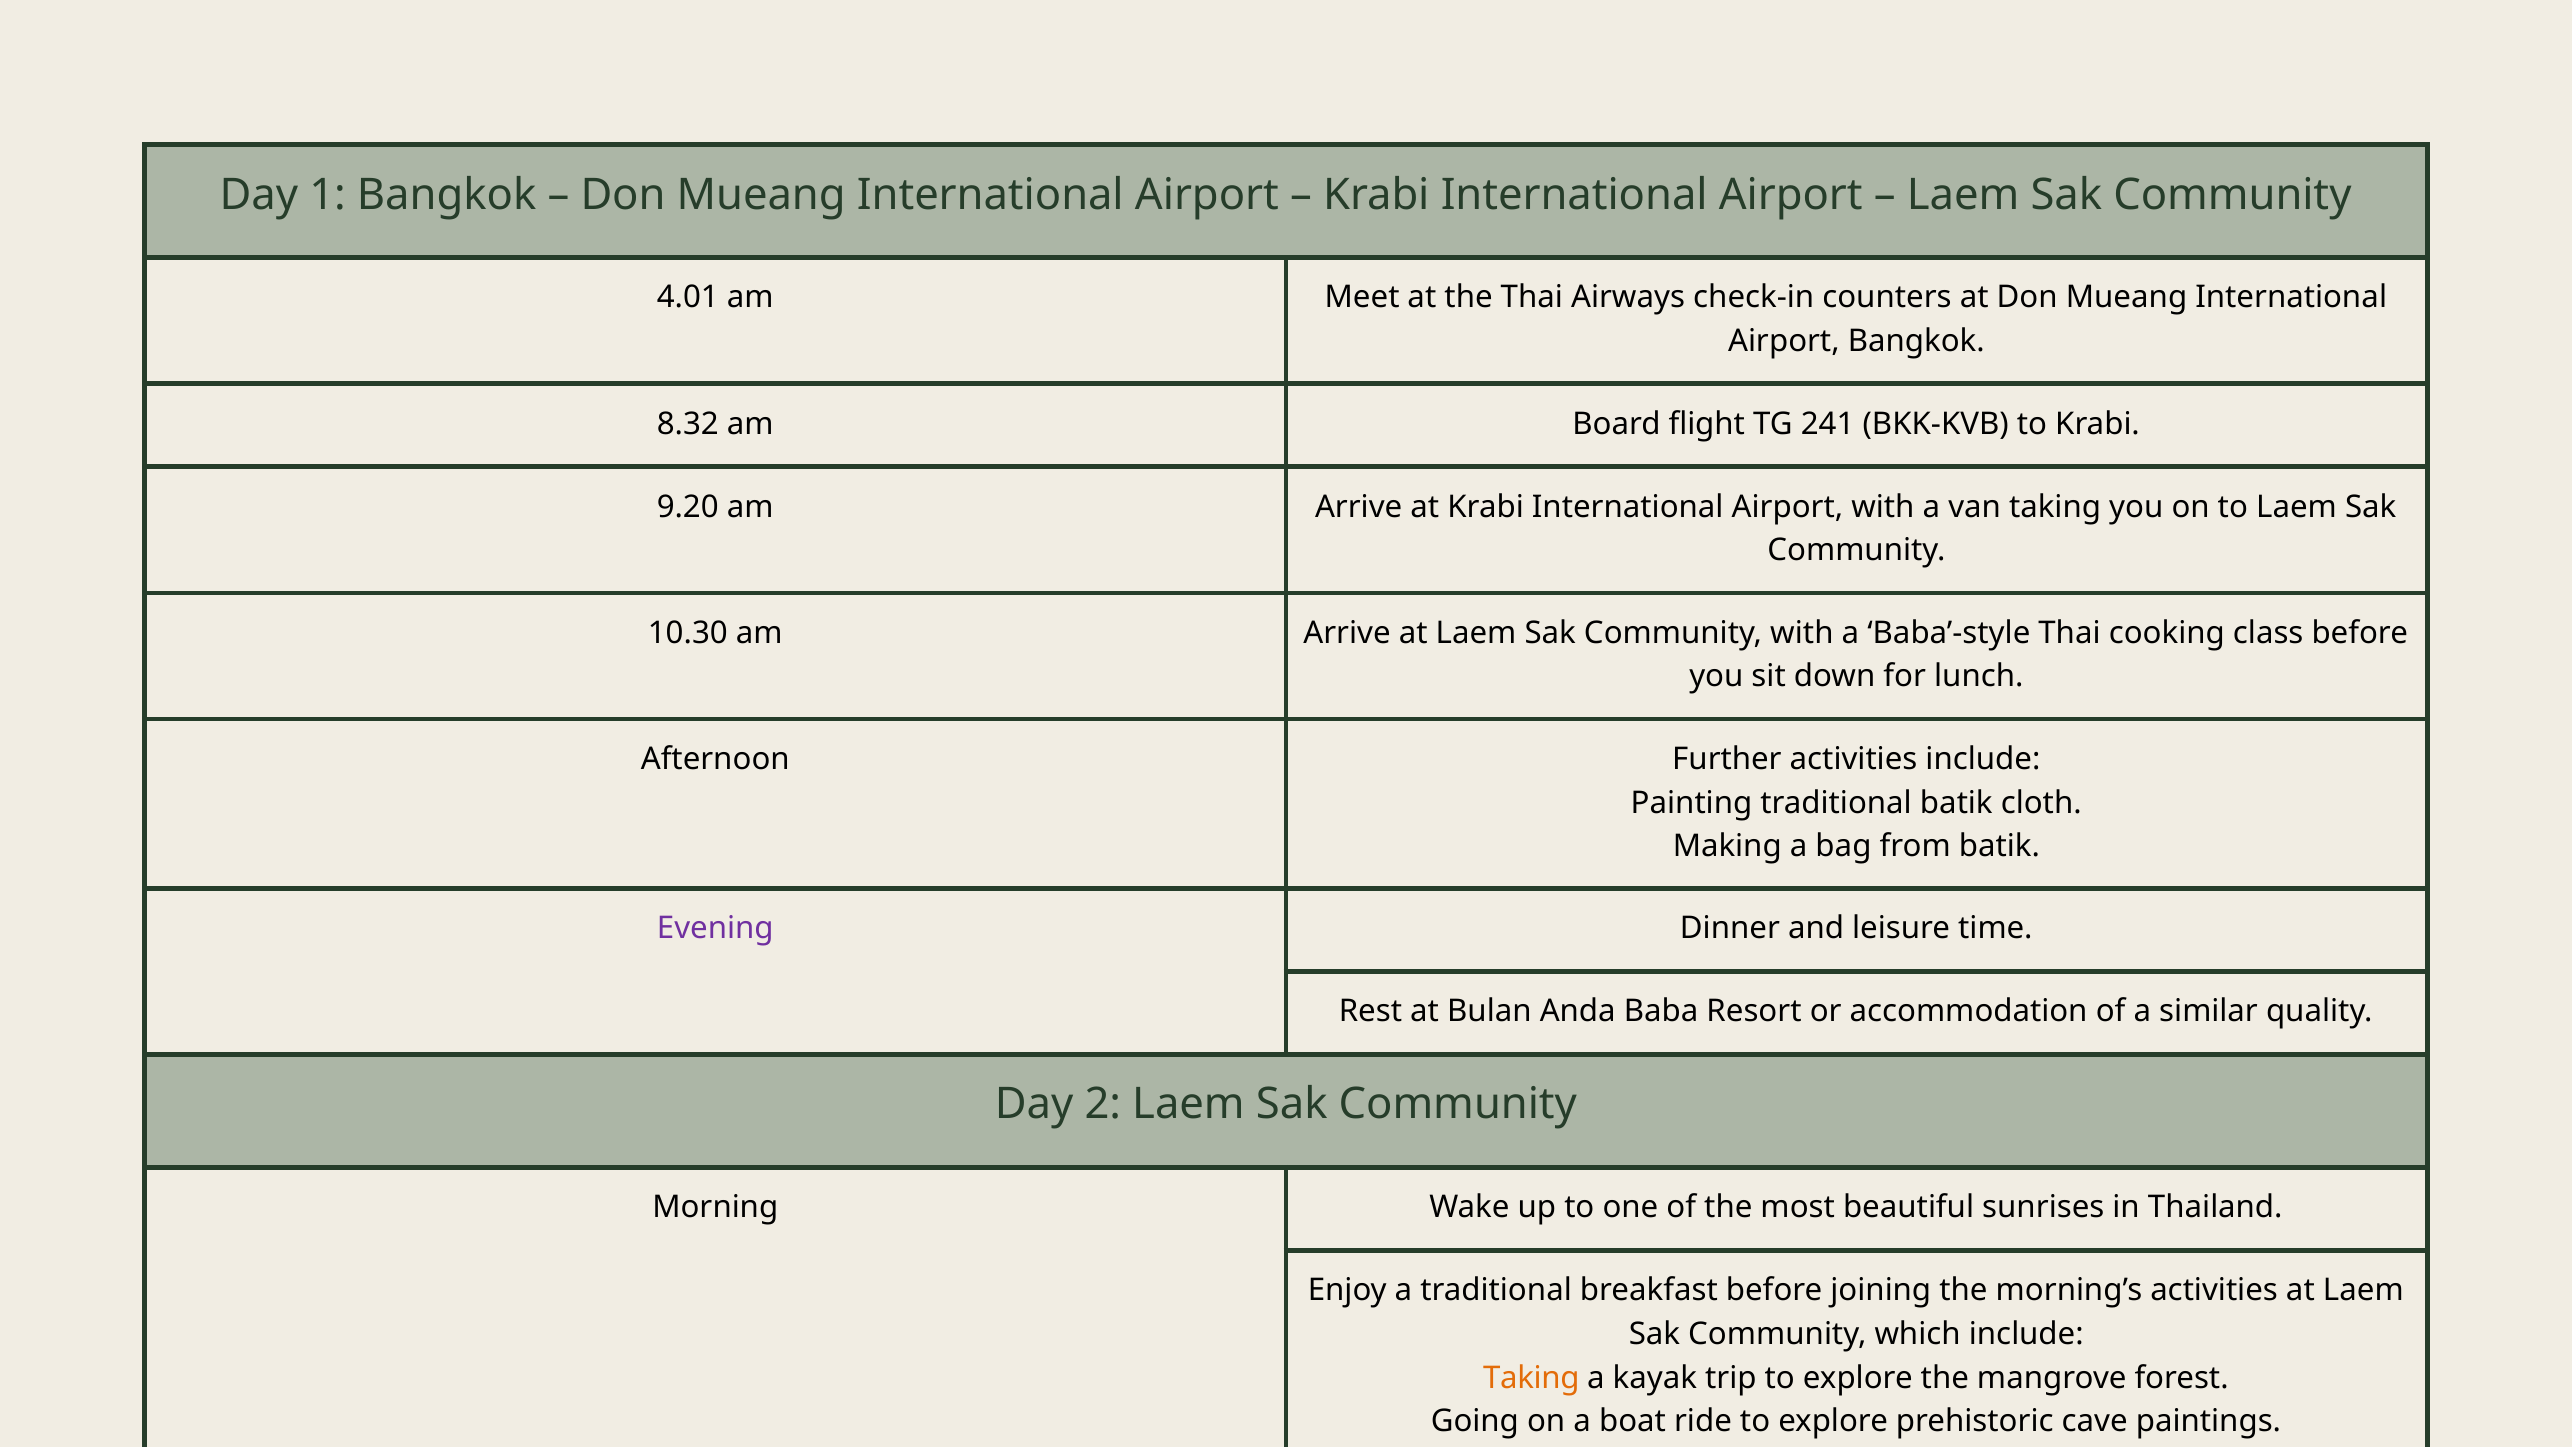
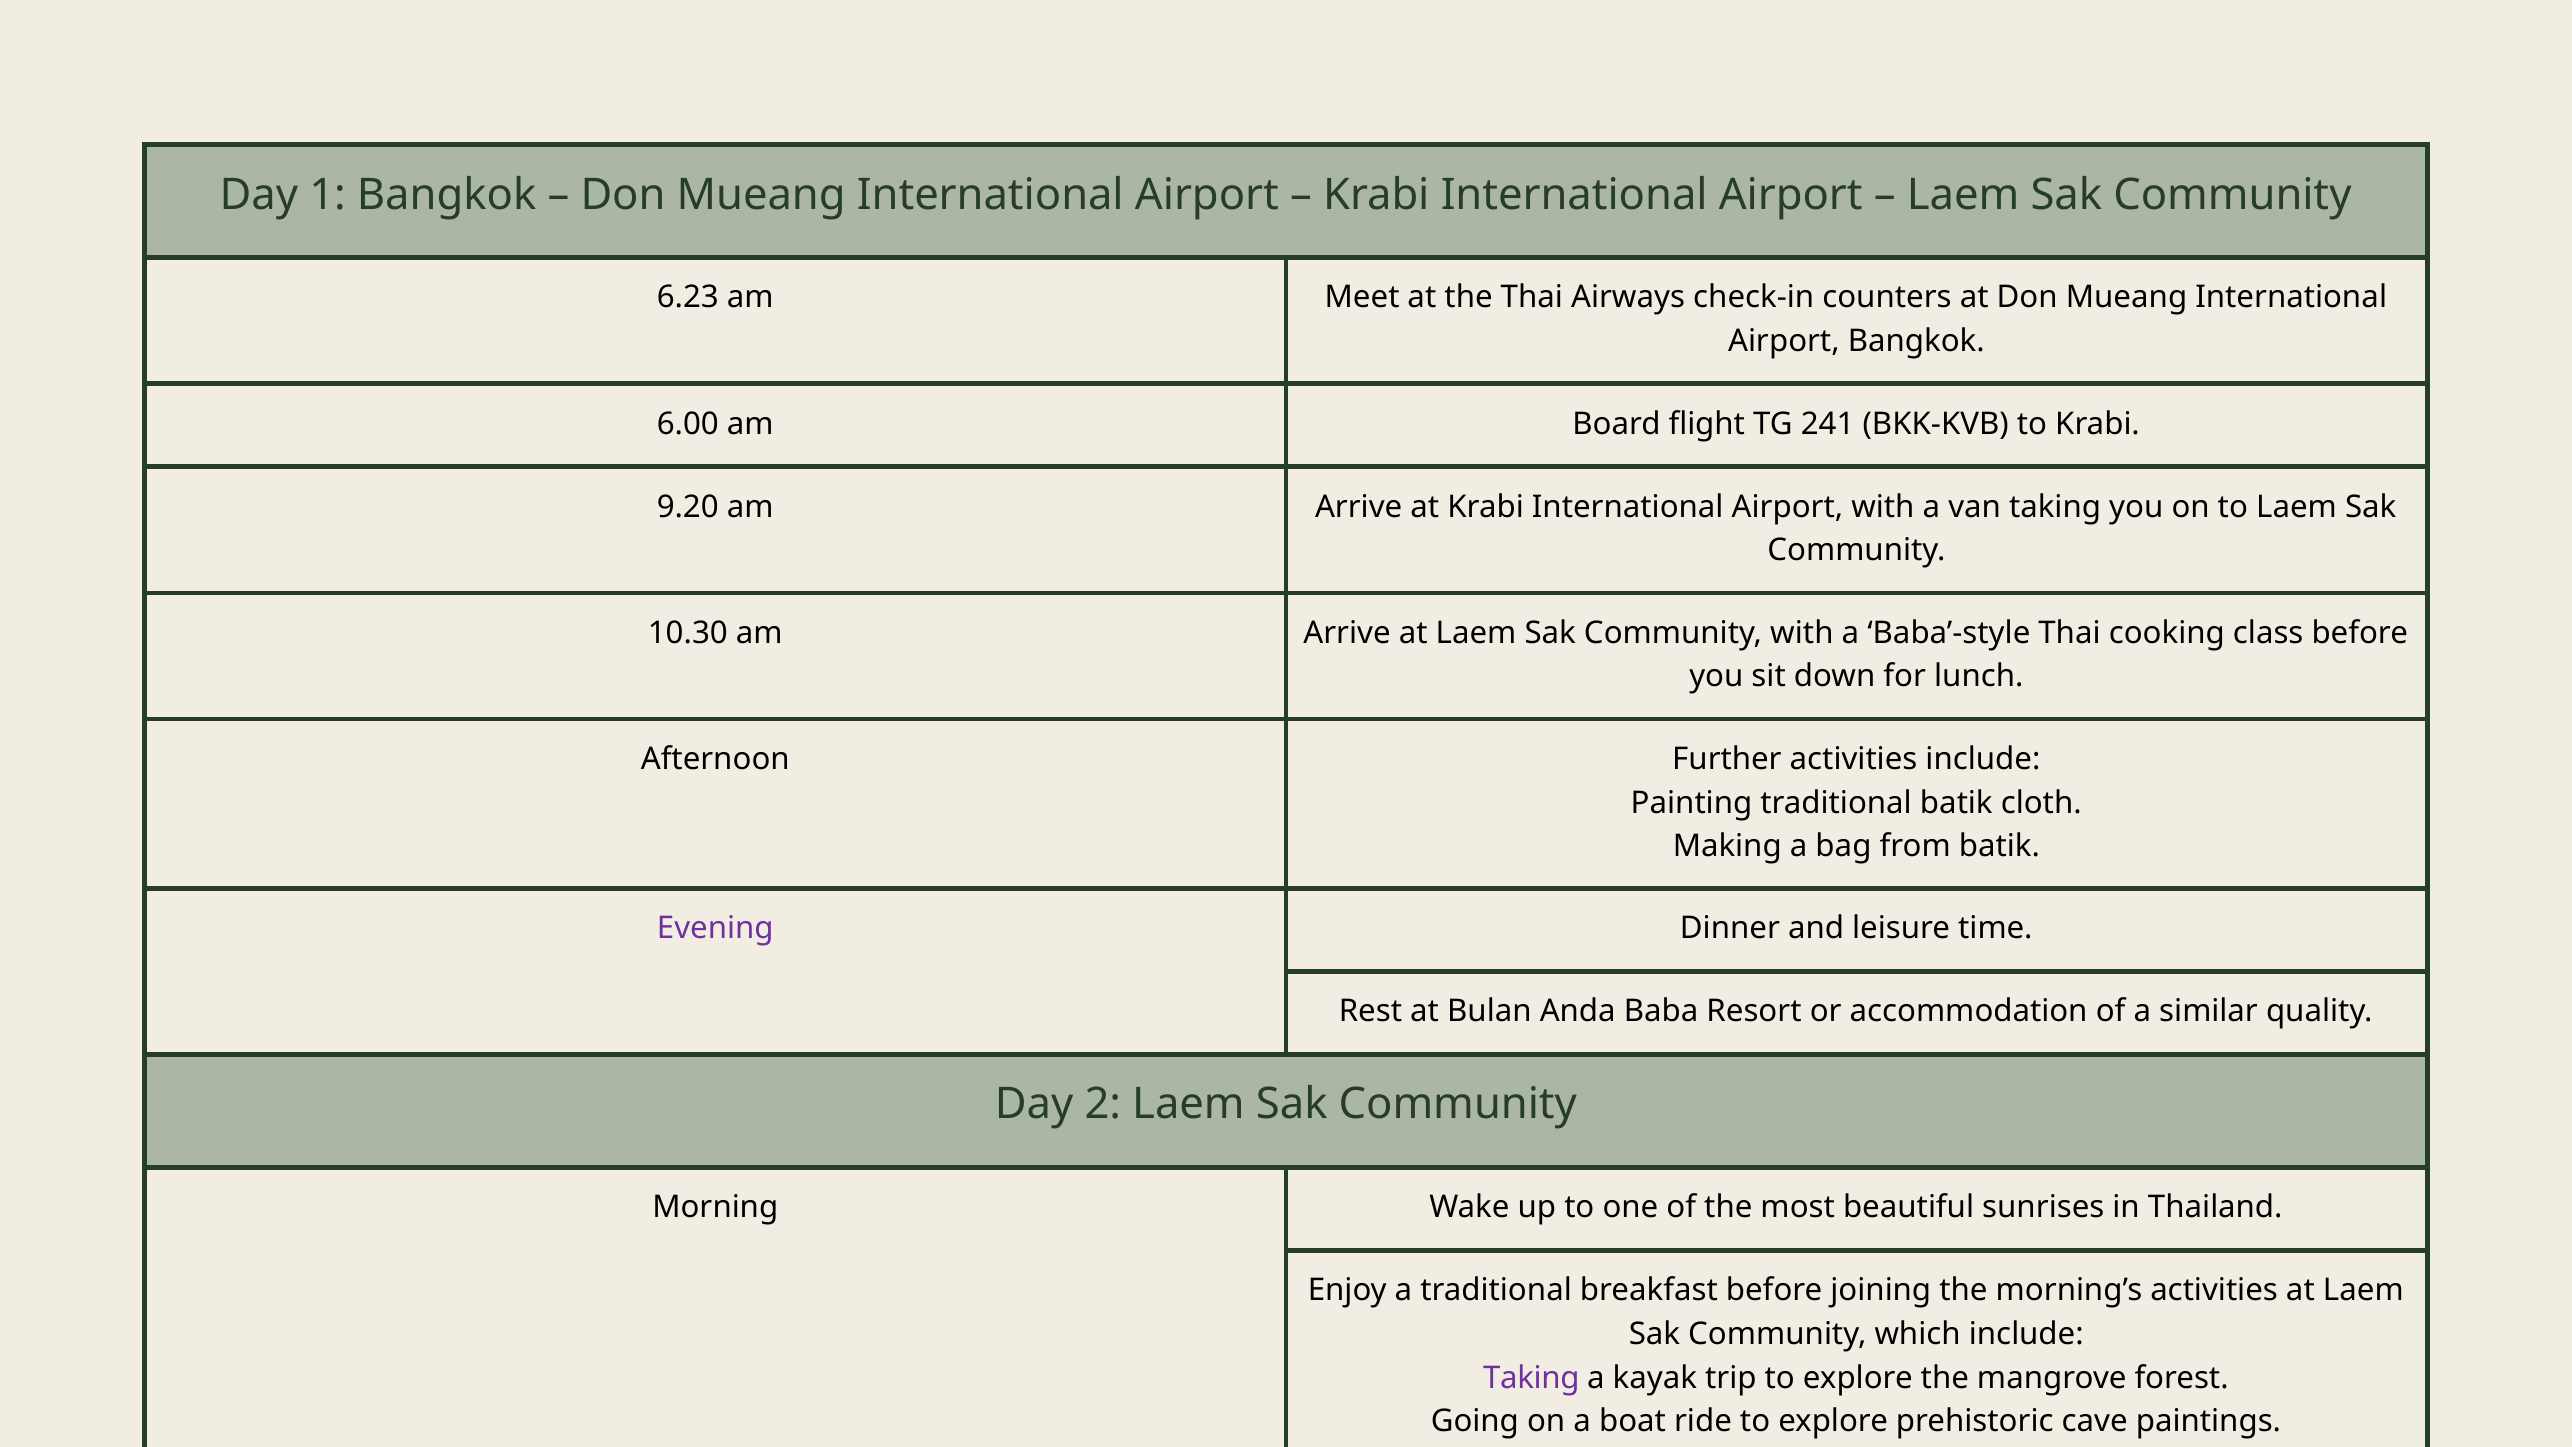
4.01: 4.01 -> 6.23 (688, 298)
8.32: 8.32 -> 6.00 (688, 424)
Taking colour: orange -> purple (1531, 1378)
